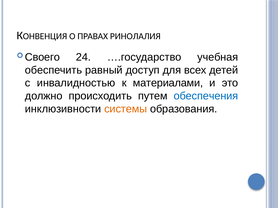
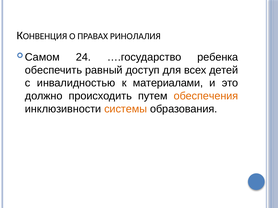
Своего: Своего -> Самом (42, 57)
учебная: учебная -> ребенка (218, 57)
обеспечения colour: blue -> orange (206, 96)
